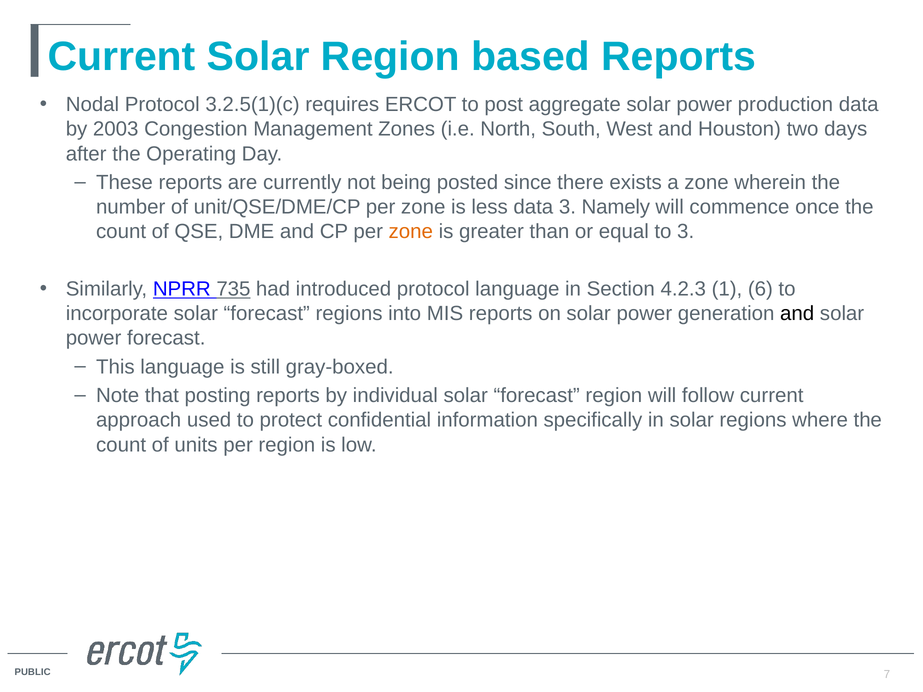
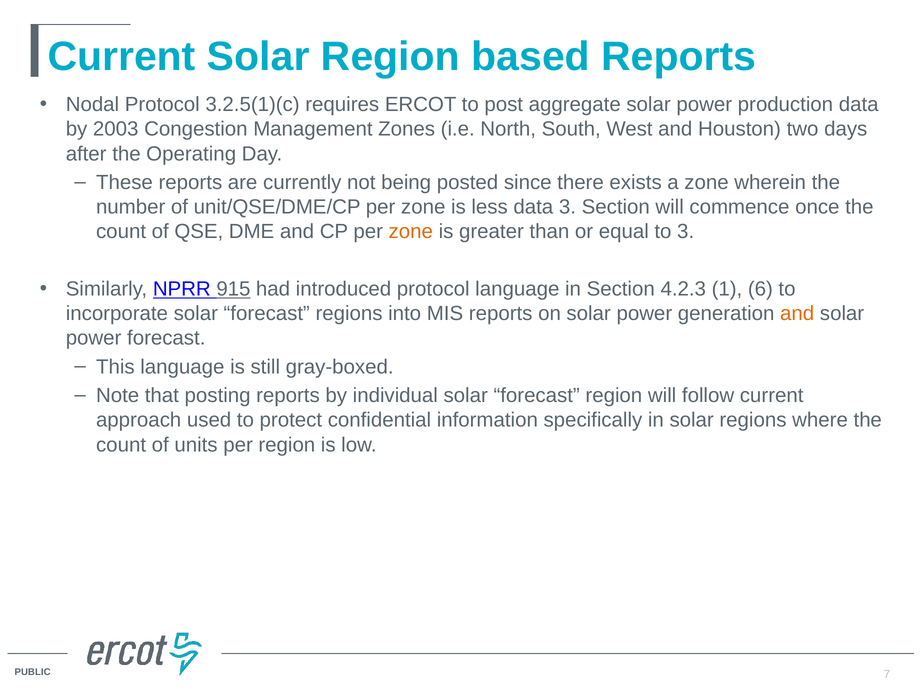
3 Namely: Namely -> Section (616, 207)
735: 735 -> 915 (233, 289)
and colour: black -> orange (797, 314)
